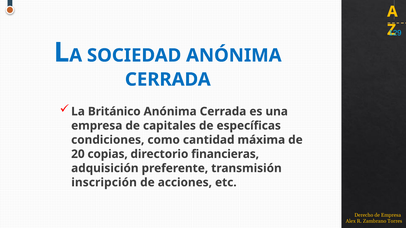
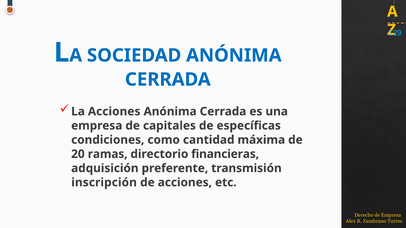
La Británico: Británico -> Acciones (114, 112)
copias: copias -> ramas (108, 154)
